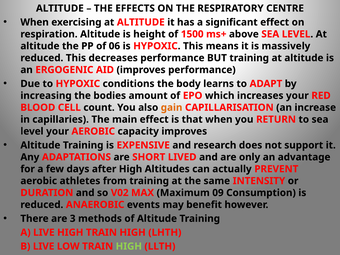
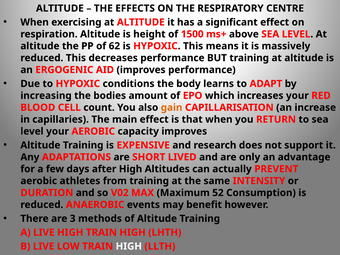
06: 06 -> 62 (114, 46)
09: 09 -> 52 (218, 193)
HIGH colour: light green -> white (129, 246)
